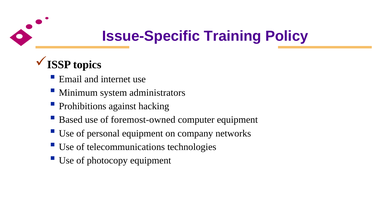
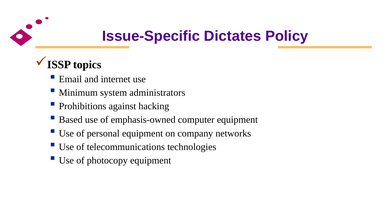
Training: Training -> Dictates (233, 36)
foremost-owned: foremost-owned -> emphasis-owned (143, 120)
